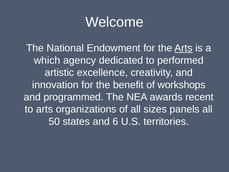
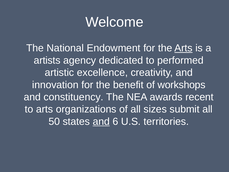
which: which -> artists (47, 60)
programmed: programmed -> constituency (73, 97)
panels: panels -> submit (185, 109)
and underline: none -> present (101, 121)
